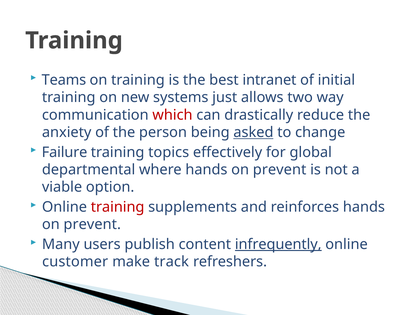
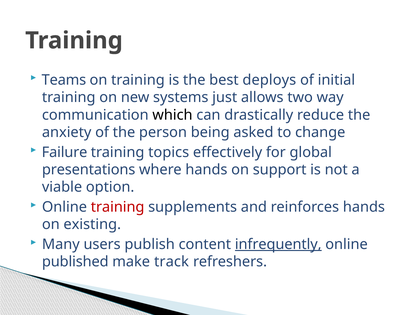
intranet: intranet -> deploys (269, 80)
which colour: red -> black (172, 115)
asked underline: present -> none (253, 132)
departmental: departmental -> presentations (89, 170)
where hands on prevent: prevent -> support (280, 170)
prevent: prevent -> existing (92, 225)
customer: customer -> published (75, 262)
